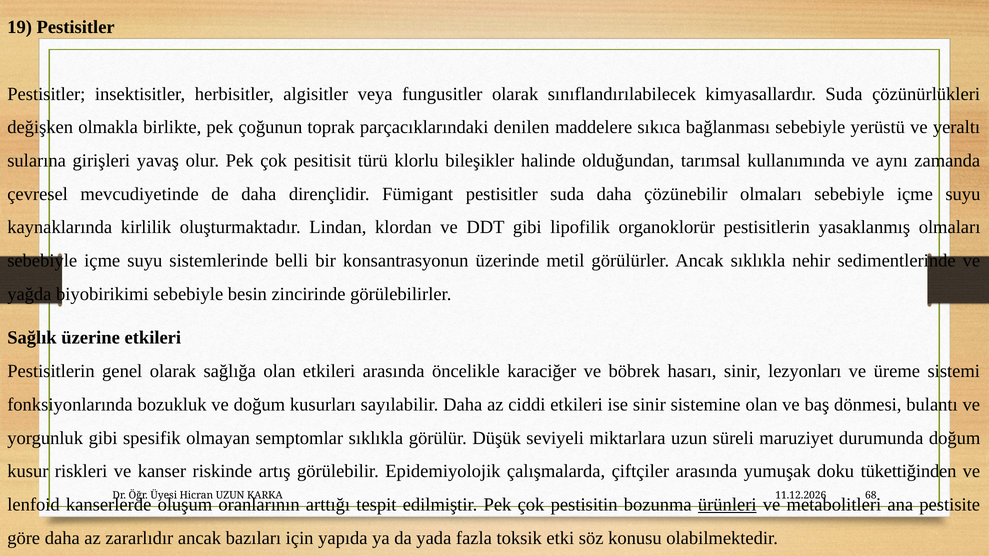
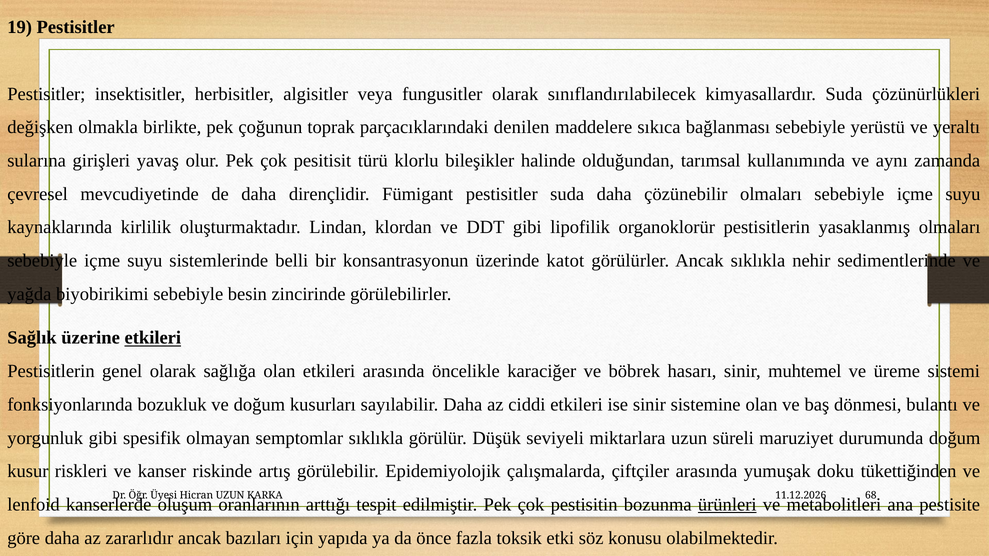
metil: metil -> katot (565, 261)
etkileri underline: none -> present (153, 338)
lezyonları: lezyonları -> muhtemel (805, 371)
yada: yada -> önce (434, 538)
